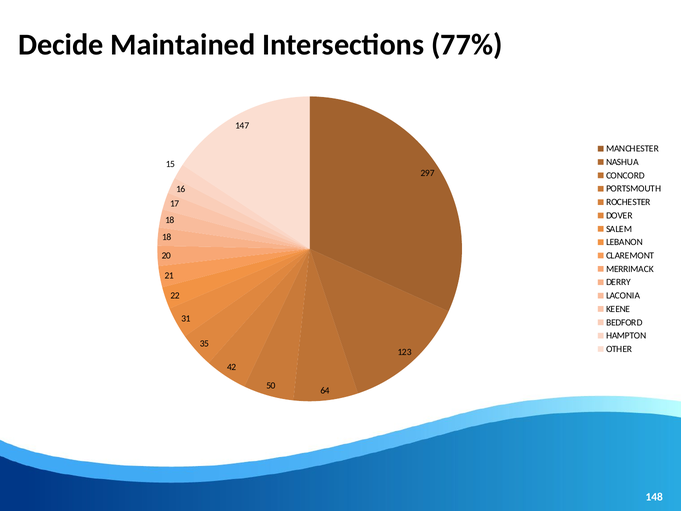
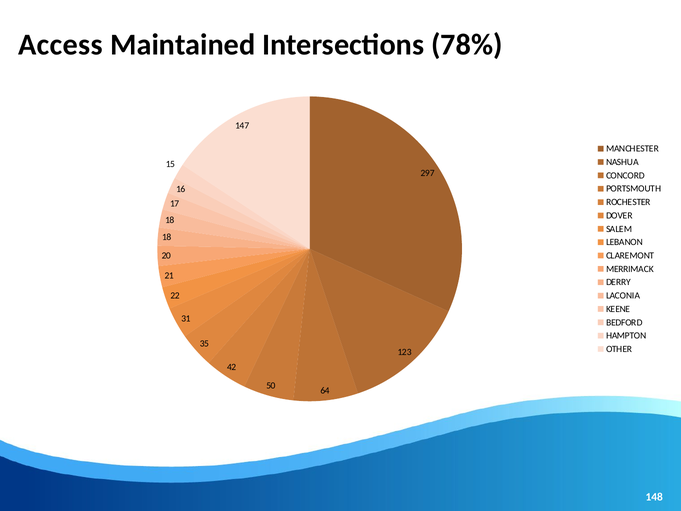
Decide: Decide -> Access (61, 45)
77%: 77% -> 78% (467, 45)
